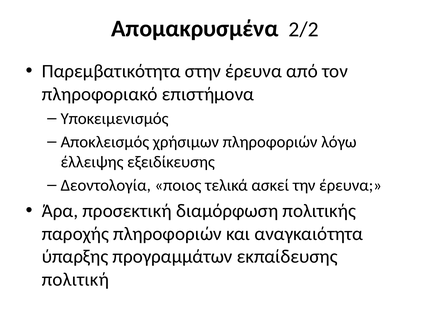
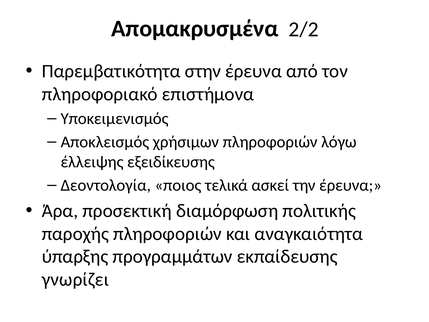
πολιτική: πολιτική -> γνωρίζει (75, 279)
